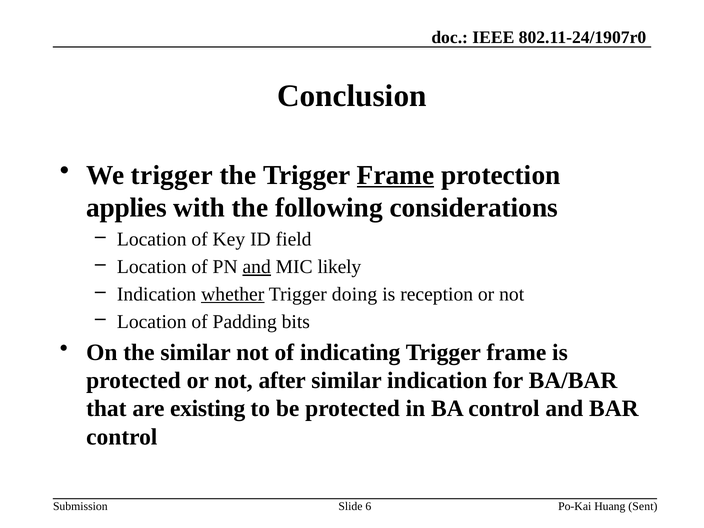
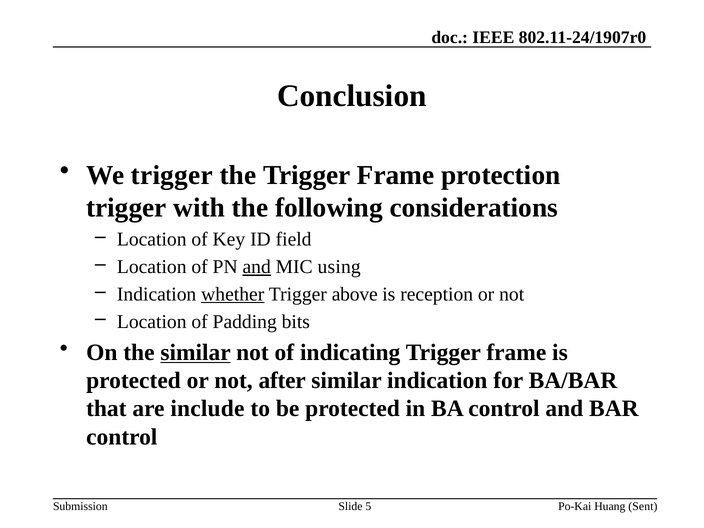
Frame underline: present -> none (396, 175)
applies: applies -> trigger (126, 208)
likely: likely -> using (339, 267)
doing: doing -> above (355, 294)
similar underline: none -> present (196, 352)
existing: existing -> include (207, 409)
6: 6 -> 5 (368, 506)
